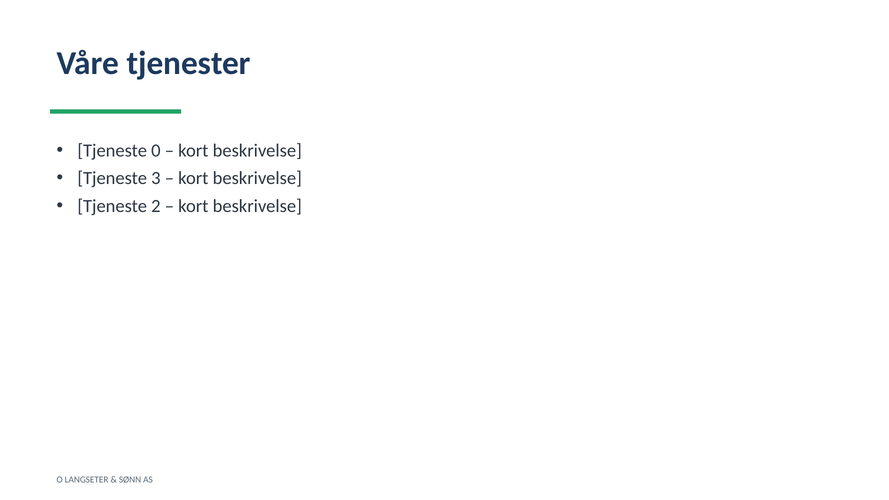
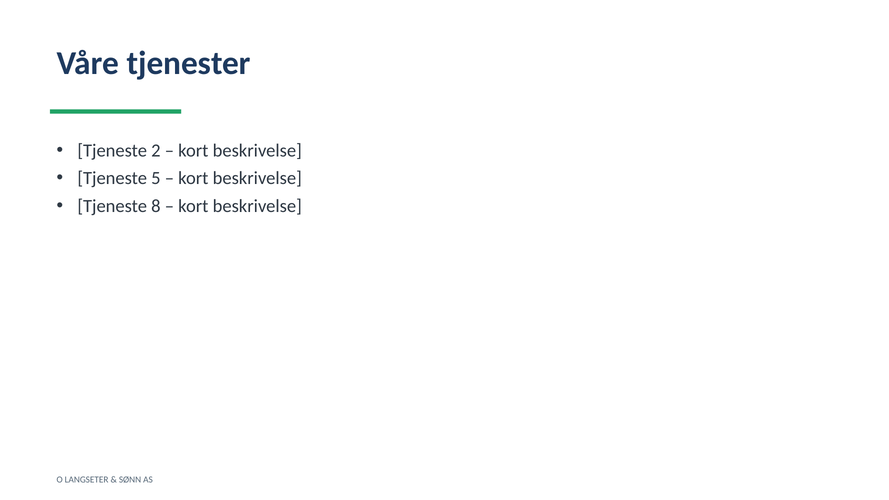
0: 0 -> 2 (156, 151)
3: 3 -> 5 (156, 178)
2: 2 -> 8 (156, 206)
